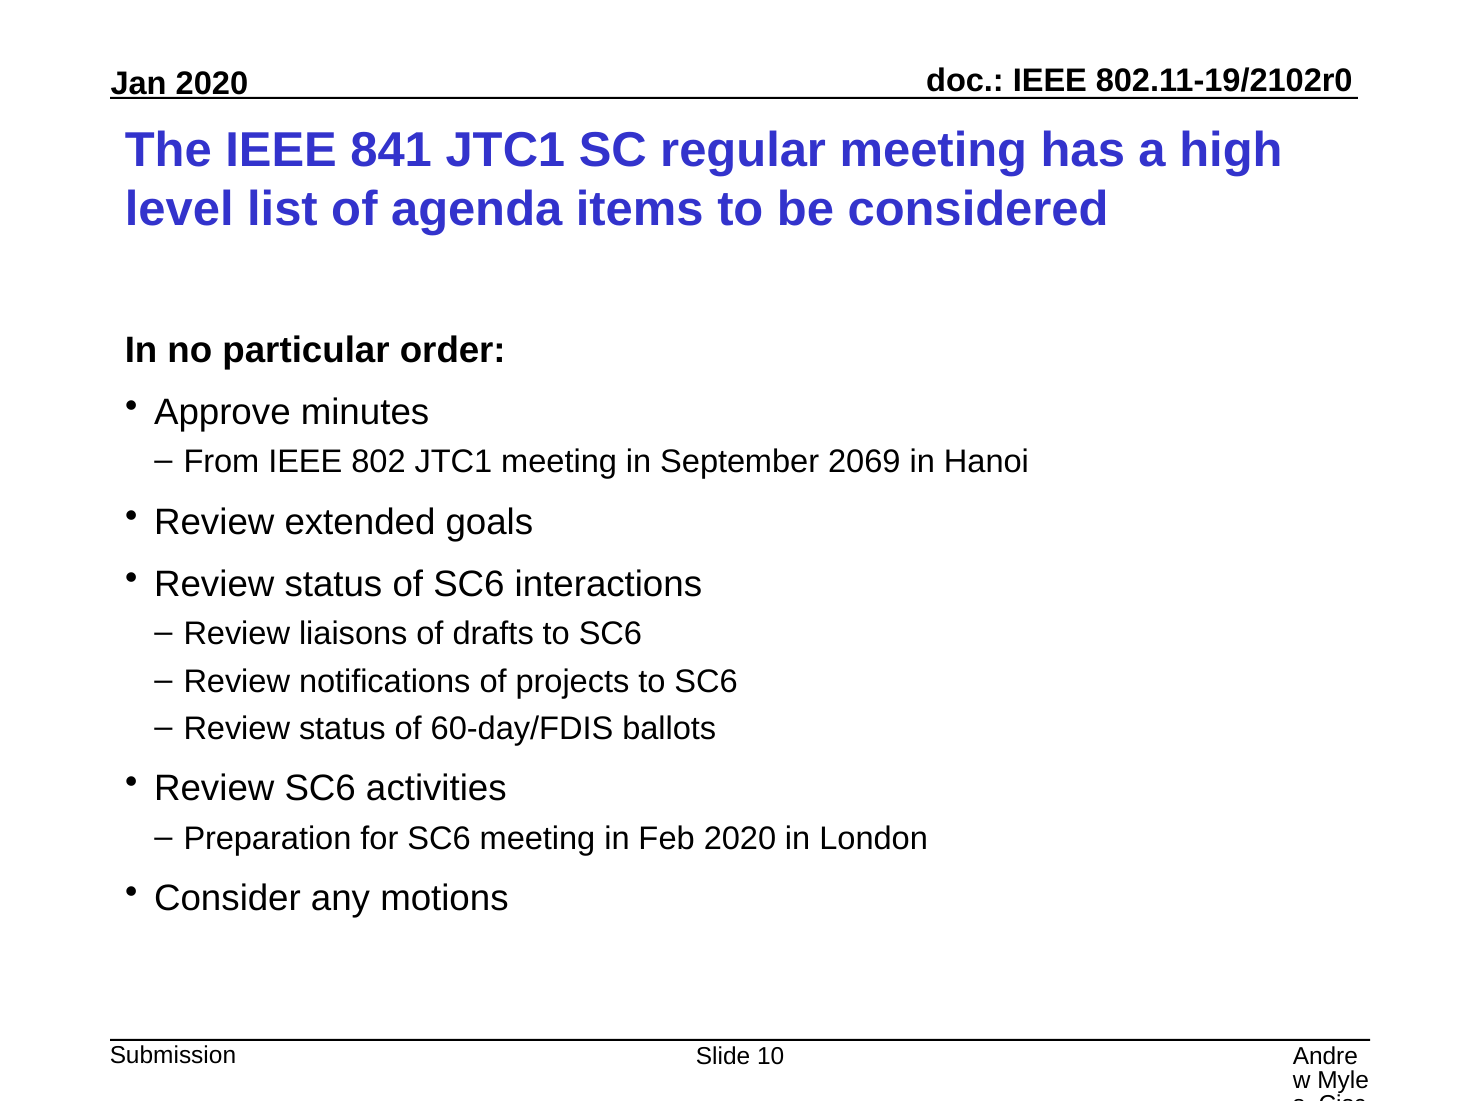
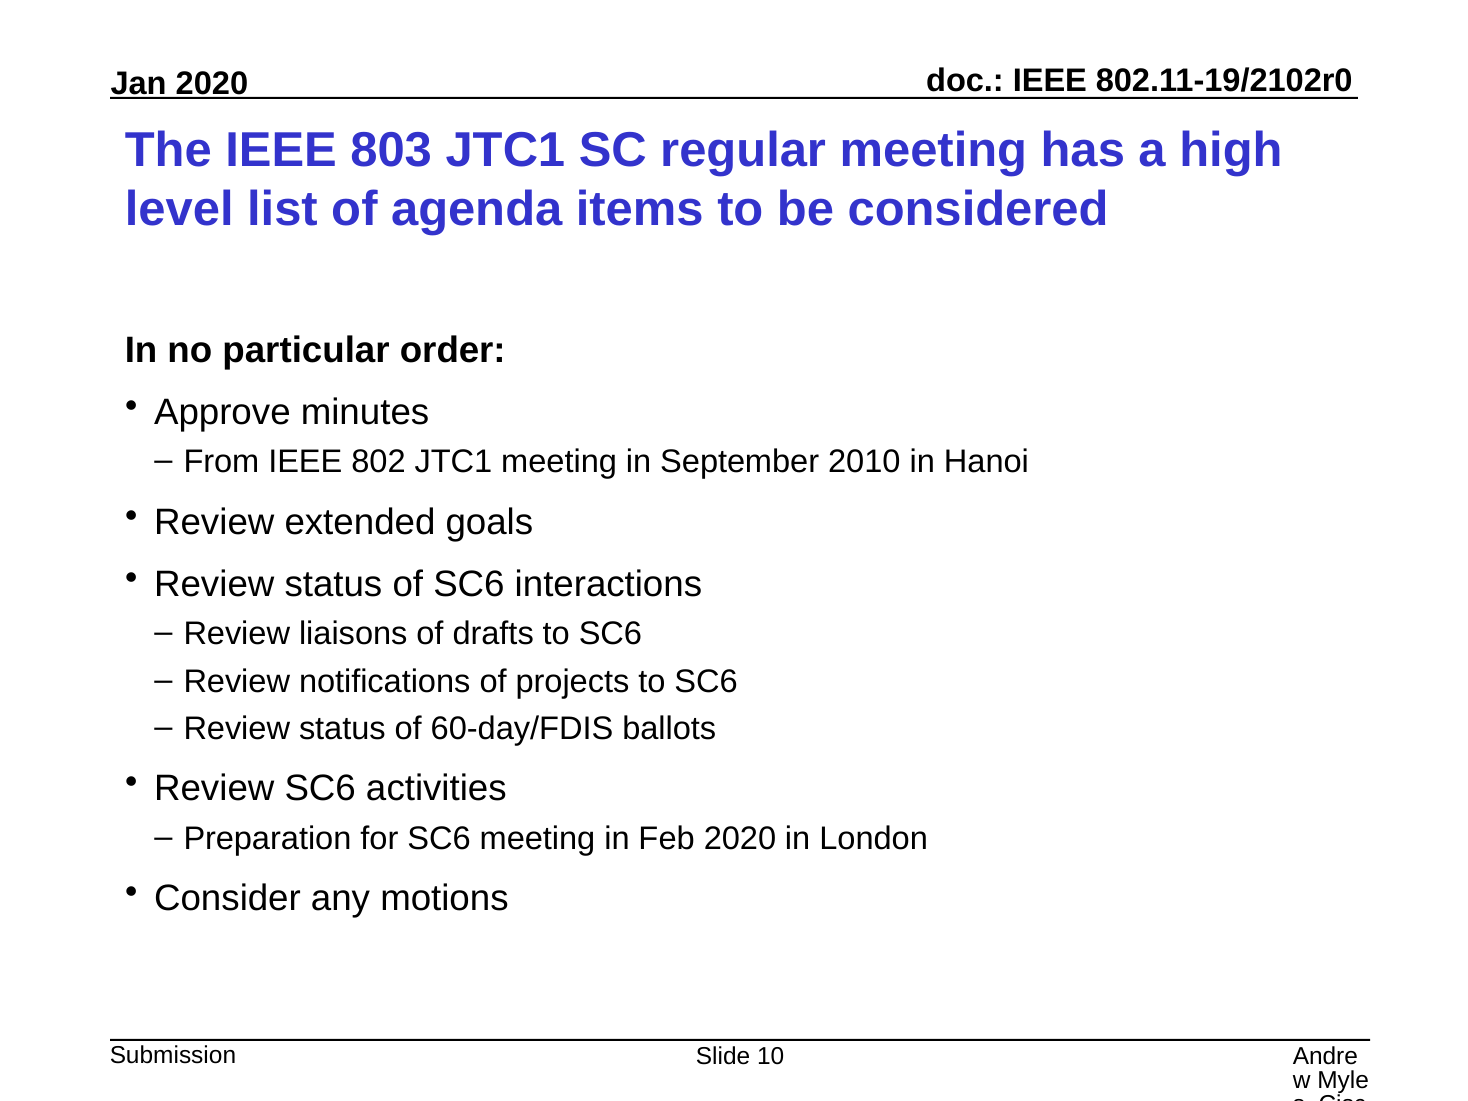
841: 841 -> 803 (391, 150)
2069: 2069 -> 2010 (864, 462)
